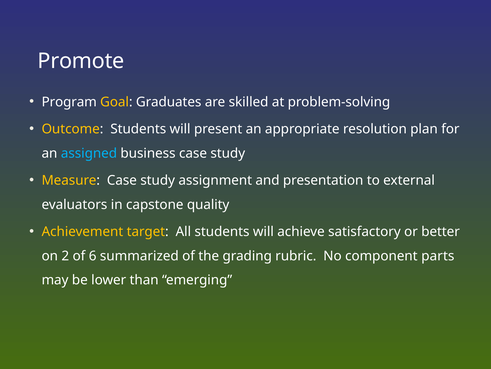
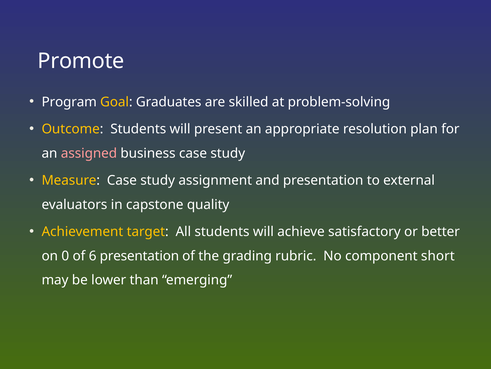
assigned colour: light blue -> pink (89, 153)
2: 2 -> 0 (65, 255)
6 summarized: summarized -> presentation (139, 255)
parts: parts -> short (438, 255)
